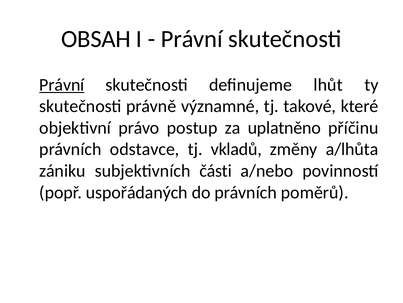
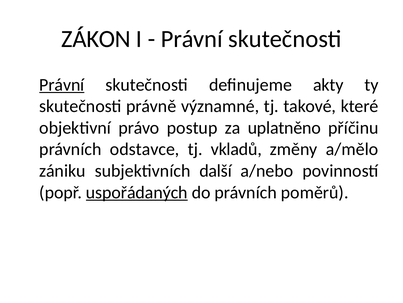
OBSAH: OBSAH -> ZÁKON (96, 39)
lhůt: lhůt -> akty (328, 85)
a/lhůta: a/lhůta -> a/mělo (352, 149)
části: části -> další (216, 171)
uspořádaných underline: none -> present (137, 192)
